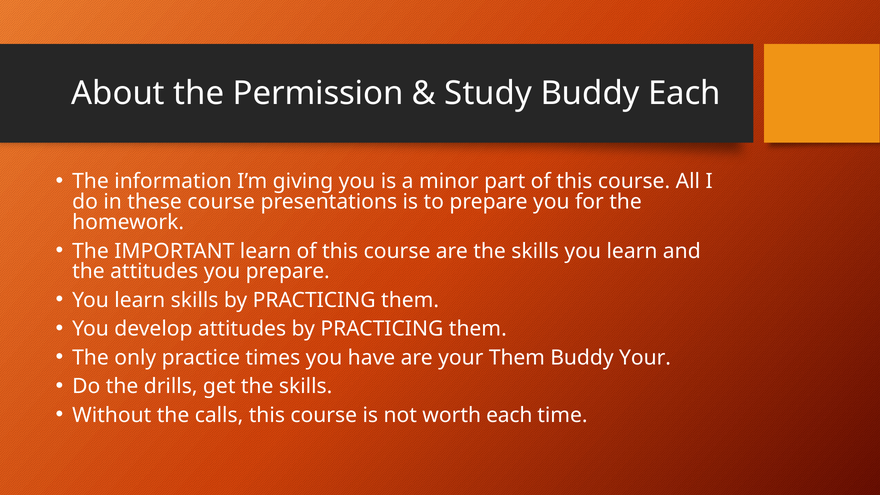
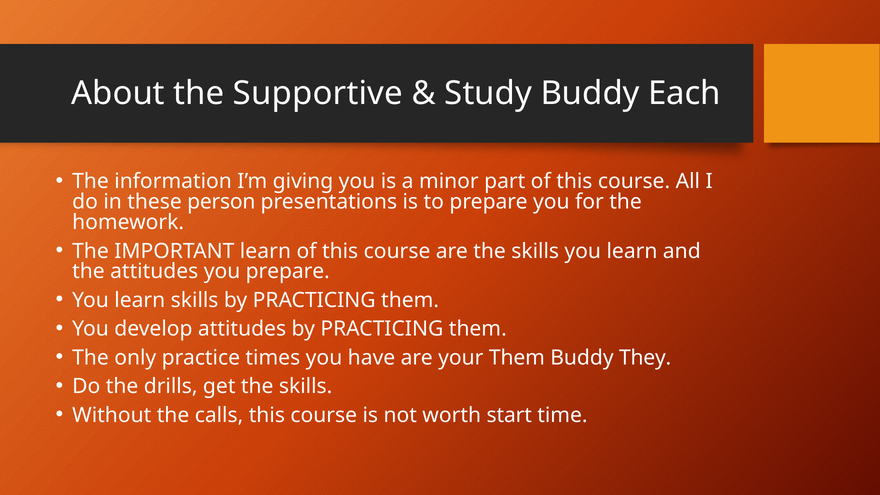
Permission: Permission -> Supportive (318, 93)
these course: course -> person (221, 202)
Buddy Your: Your -> They (645, 358)
worth each: each -> start (509, 415)
